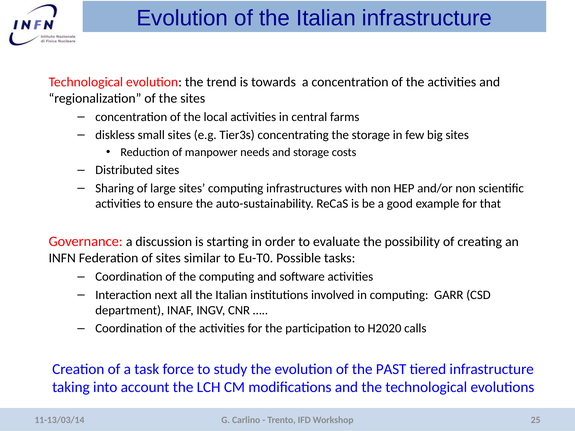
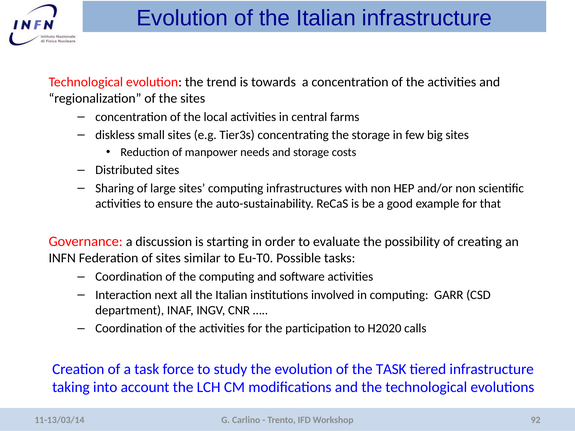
the PAST: PAST -> TASK (391, 369)
25: 25 -> 92 (536, 420)
